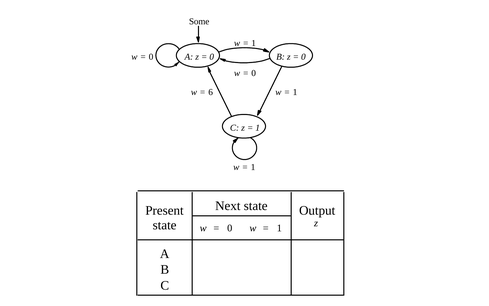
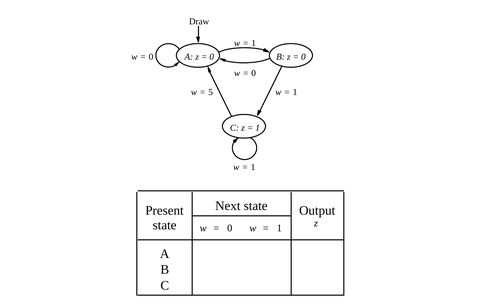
Some: Some -> Draw (199, 22)
6: 6 -> 5 (211, 92)
